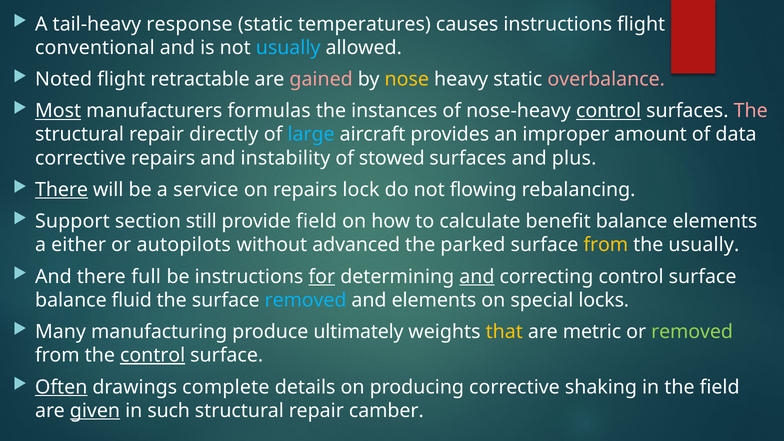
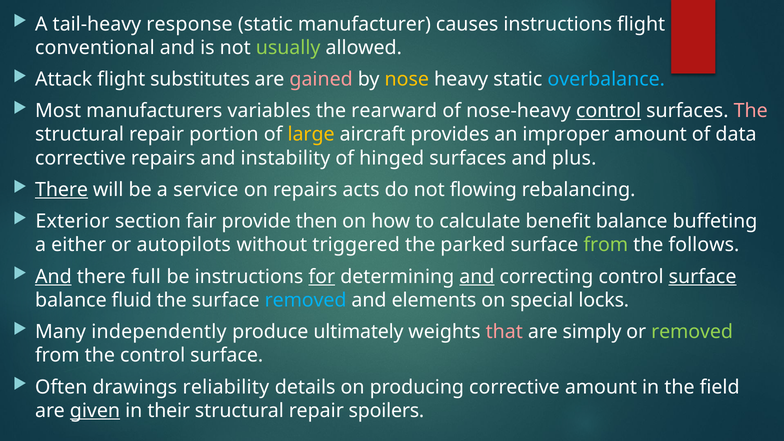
temperatures: temperatures -> manufacturer (364, 24)
usually colour: light blue -> light green (288, 48)
Noted: Noted -> Attack (64, 79)
retractable: retractable -> substitutes (200, 79)
overbalance colour: pink -> light blue (606, 79)
Most underline: present -> none (58, 111)
formulas: formulas -> variables (269, 111)
instances: instances -> rearward (394, 111)
directly: directly -> portion (224, 135)
large colour: light blue -> yellow (311, 135)
stowed: stowed -> hinged (392, 158)
lock: lock -> acts (361, 190)
Support: Support -> Exterior (72, 221)
still: still -> fair (201, 221)
provide field: field -> then (317, 221)
balance elements: elements -> buffeting (715, 221)
advanced: advanced -> triggered (356, 245)
from colour: yellow -> light green (606, 245)
the usually: usually -> follows (704, 245)
And underline: none -> present (53, 277)
surface underline: none -> present (703, 277)
manufacturing: manufacturing -> independently (159, 332)
that colour: yellow -> pink (504, 332)
metric: metric -> simply (592, 332)
control underline: present -> none (153, 355)
Often underline: present -> none (61, 387)
complete: complete -> reliability (226, 387)
corrective shaking: shaking -> amount (601, 387)
such: such -> their (169, 411)
camber: camber -> spoilers (386, 411)
